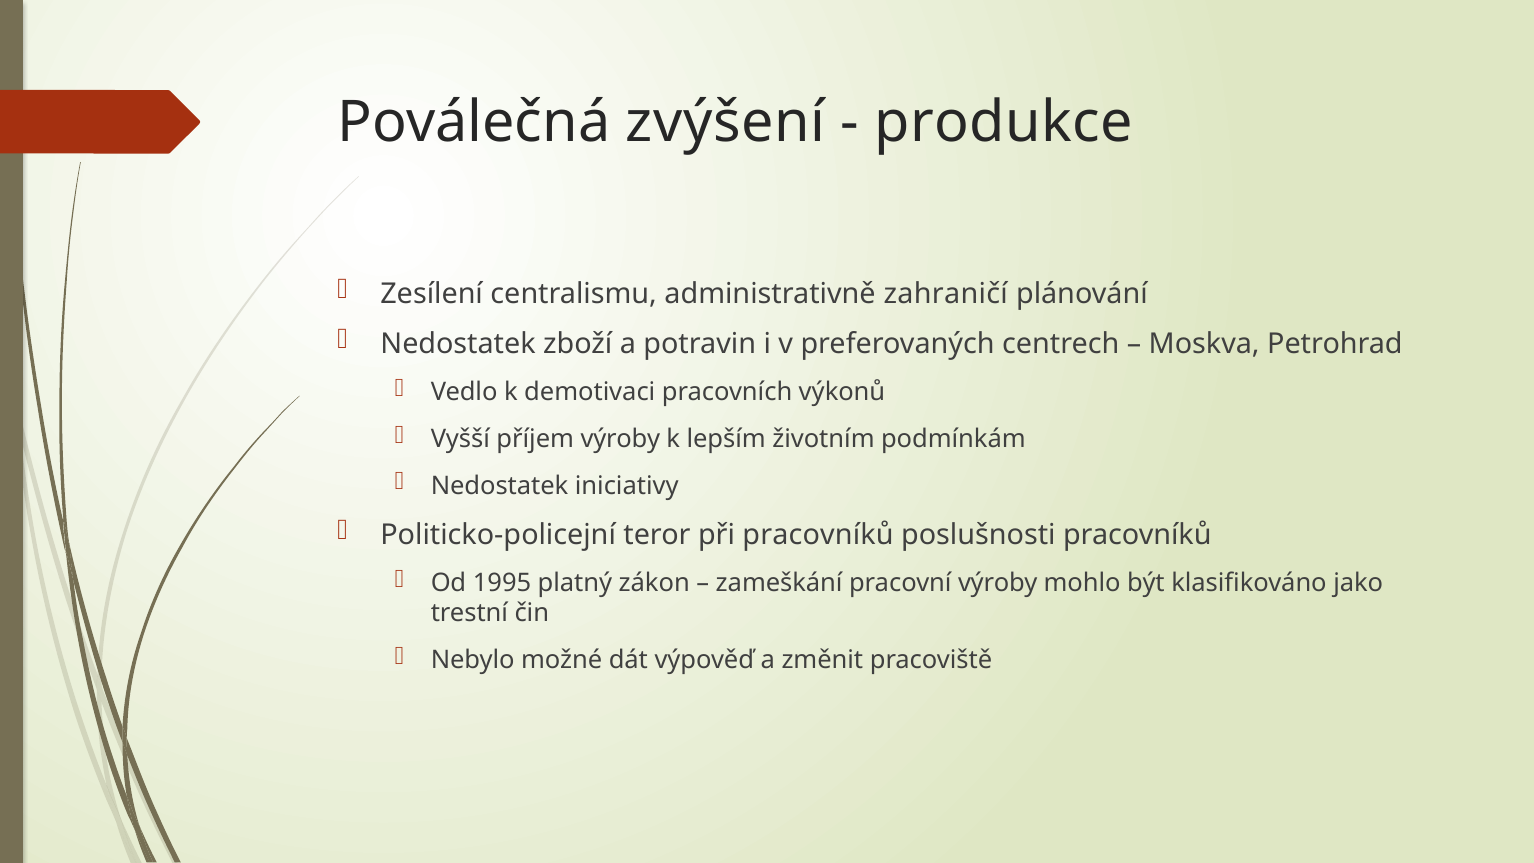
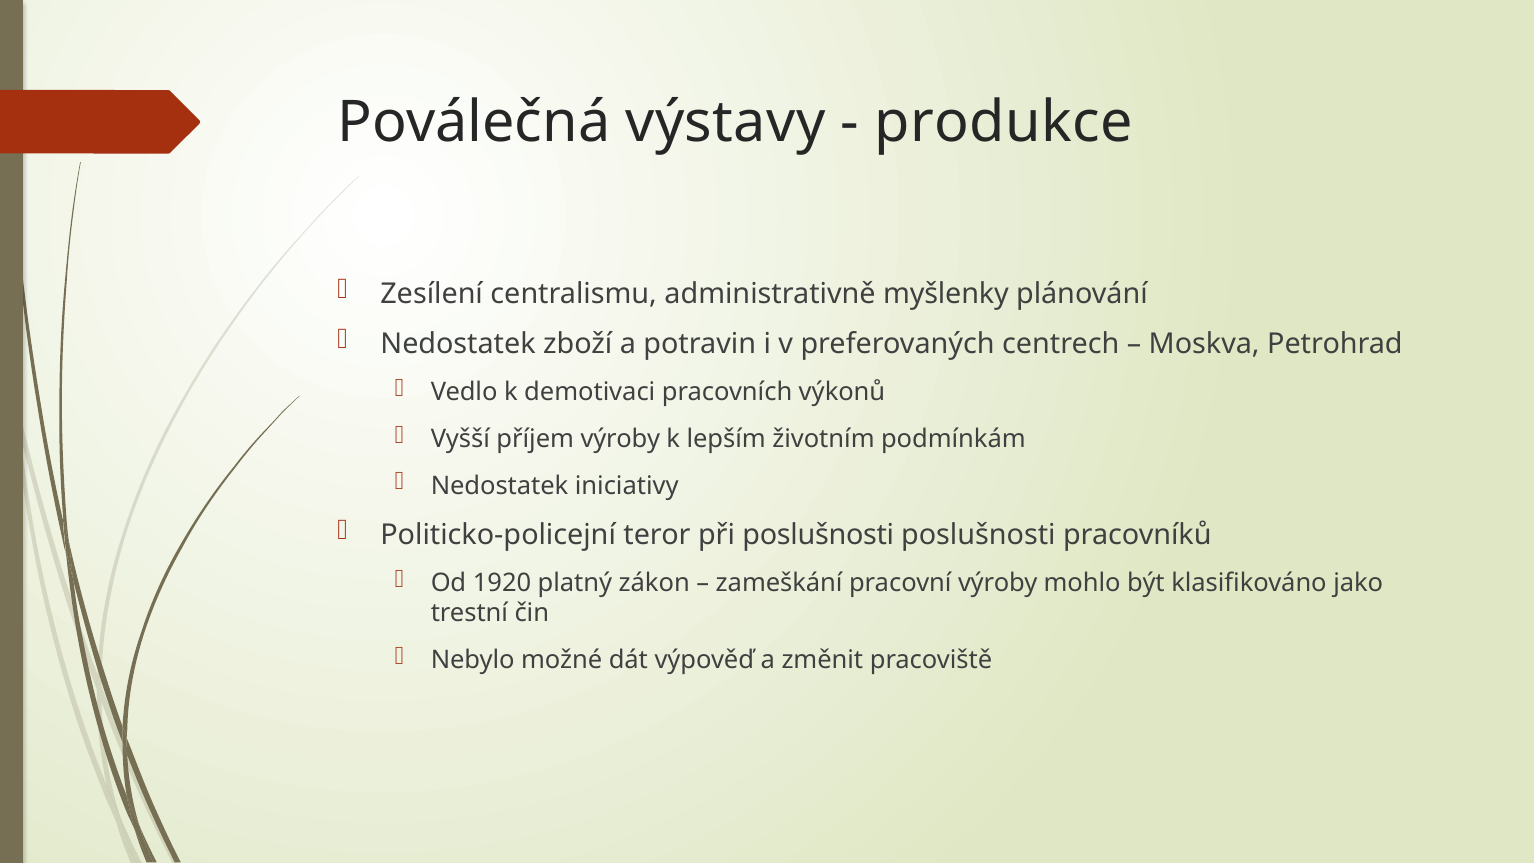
zvýšení: zvýšení -> výstavy (726, 123)
zahraničí: zahraničí -> myšlenky (946, 293)
při pracovníků: pracovníků -> poslušnosti (818, 534)
1995: 1995 -> 1920 (502, 583)
